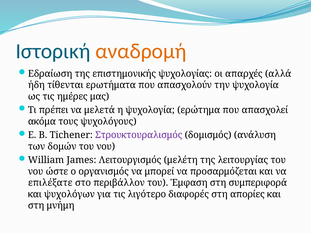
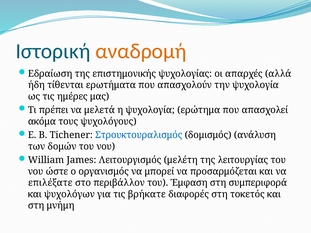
Στρουκτουραλισμός colour: purple -> blue (139, 135)
λιγότερο: λιγότερο -> βρήκατε (147, 194)
απορίες: απορίες -> τοκετός (247, 194)
